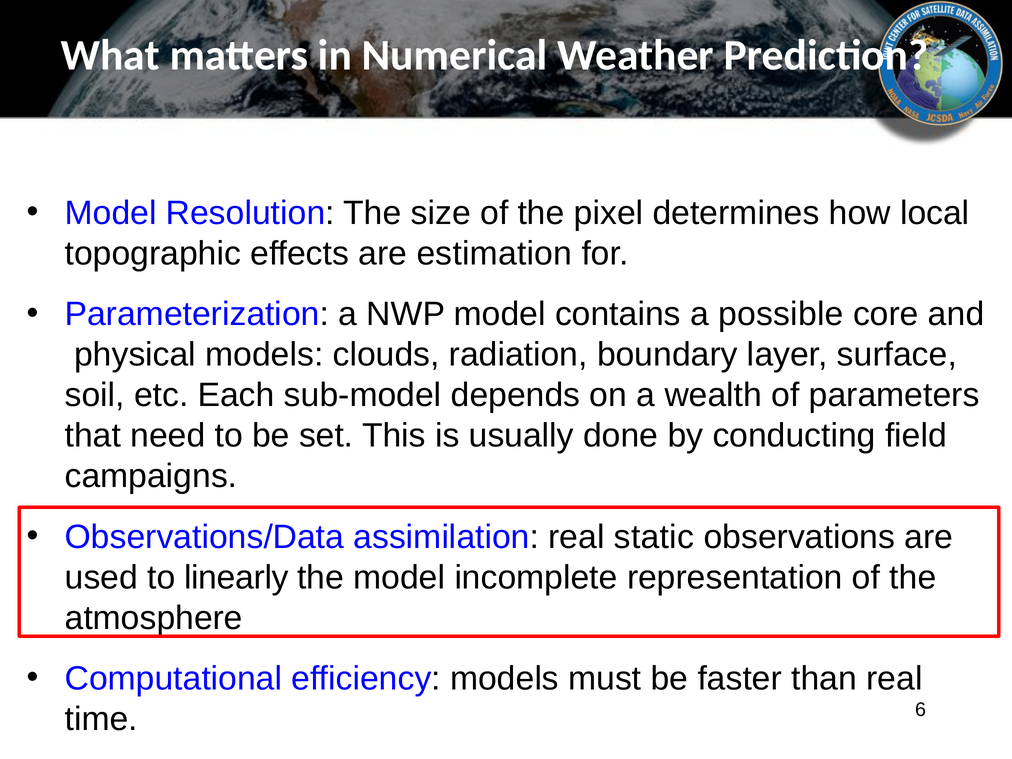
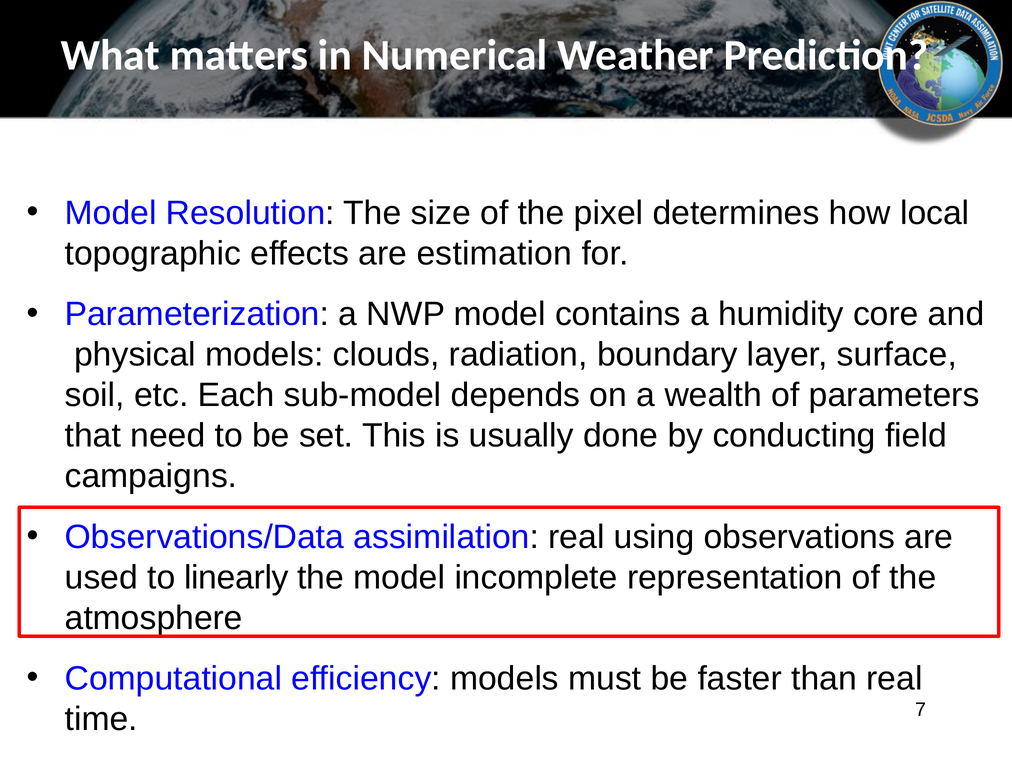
possible: possible -> humidity (781, 314)
static: static -> using (654, 537)
6: 6 -> 7 (920, 710)
